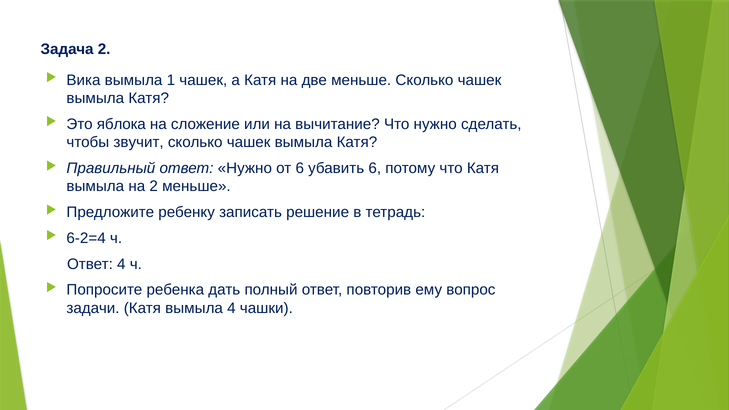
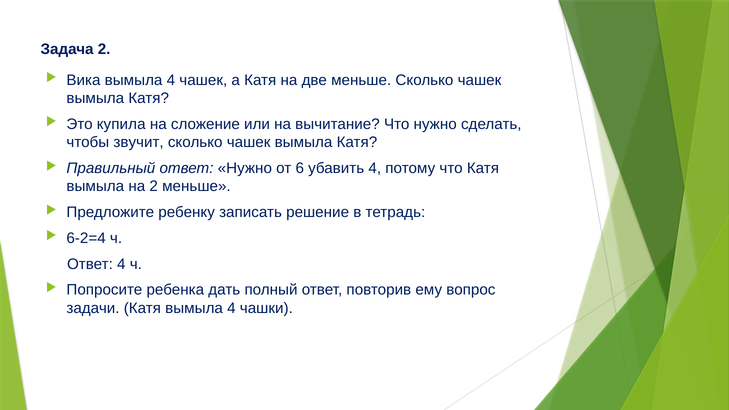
Вика вымыла 1: 1 -> 4 (171, 80)
яблока: яблока -> купила (121, 124)
убавить 6: 6 -> 4 (375, 168)
